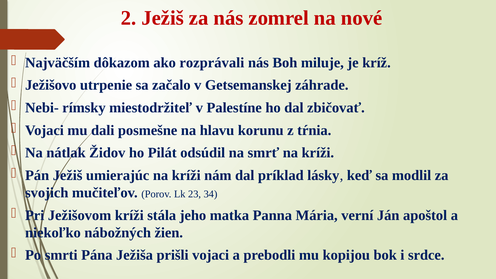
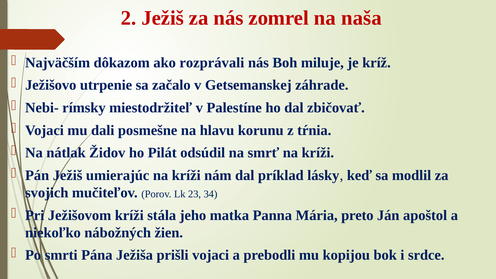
nové: nové -> naša (361, 18)
verní: verní -> preto (357, 215)
